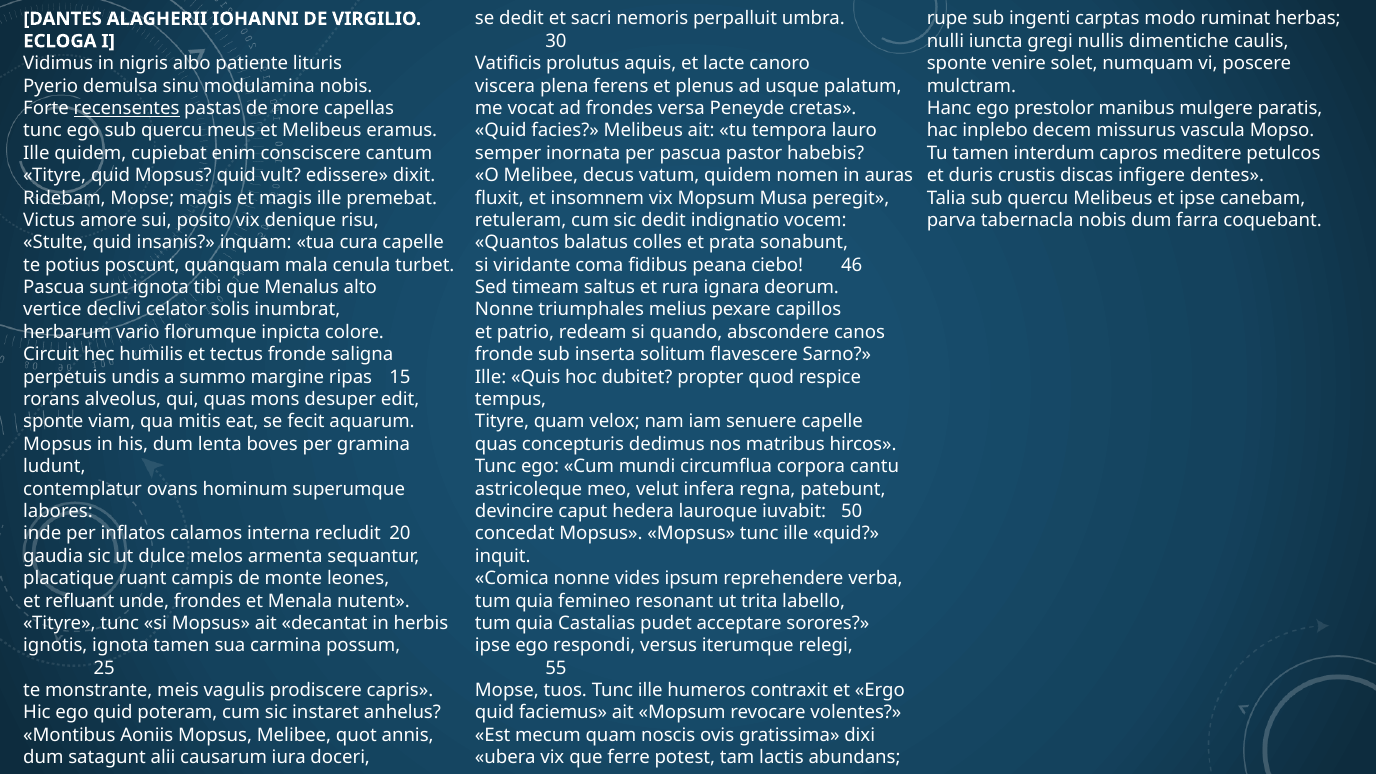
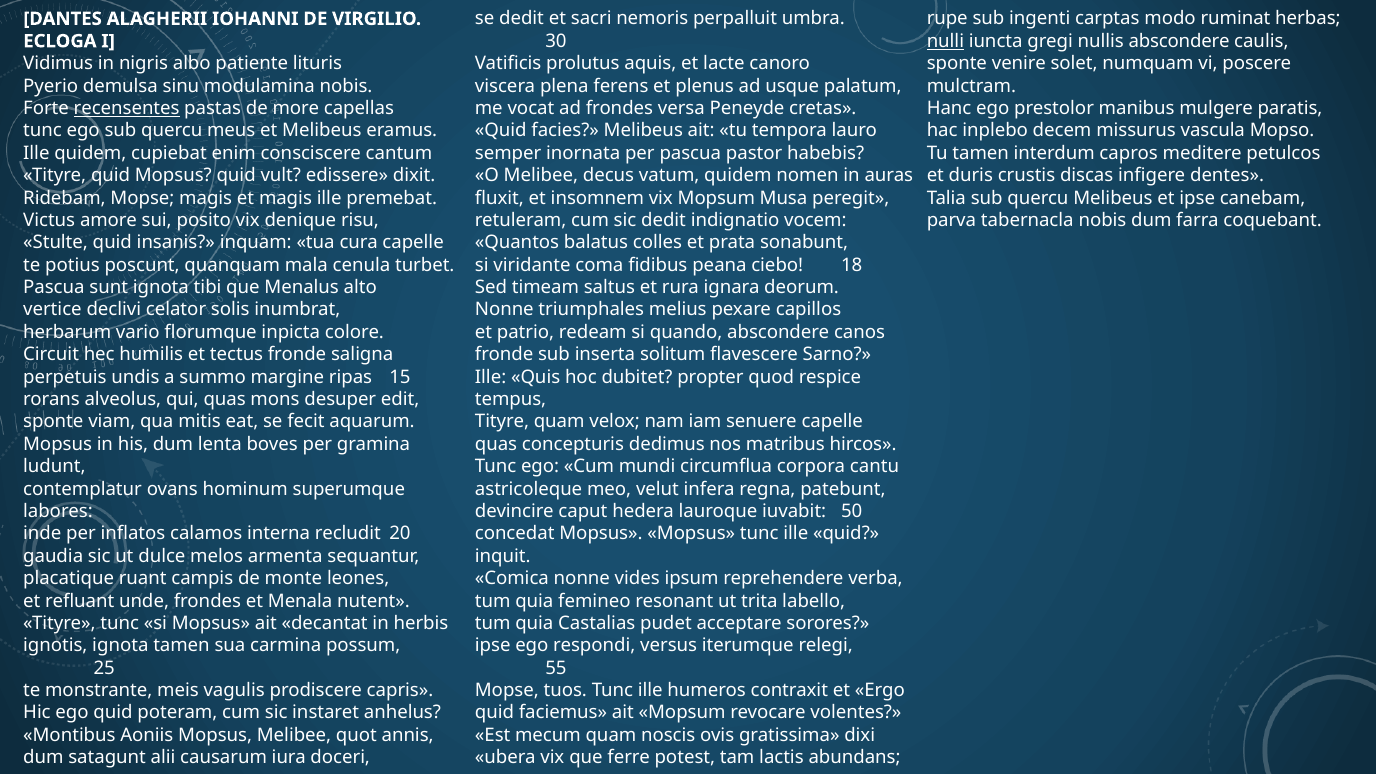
nulli underline: none -> present (945, 41)
nullis dimentiche: dimentiche -> abscondere (1179, 41)
46: 46 -> 18 (852, 265)
